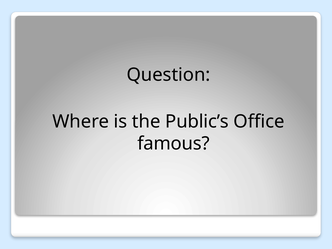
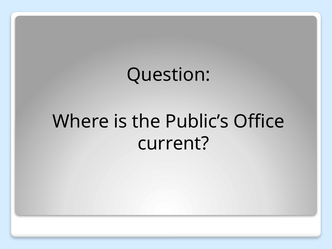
famous: famous -> current (173, 144)
